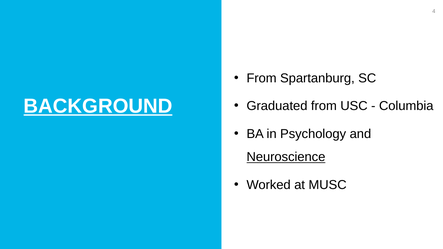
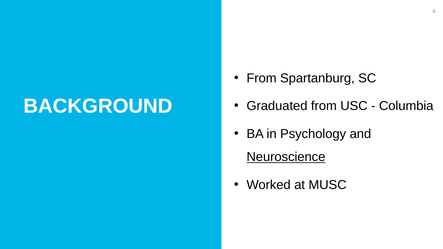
BACKGROUND underline: present -> none (98, 106)
